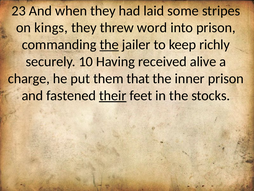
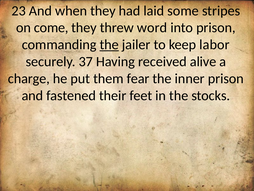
kings: kings -> come (51, 28)
richly: richly -> labor (214, 45)
10: 10 -> 37 (86, 61)
that: that -> fear (138, 78)
their underline: present -> none (113, 95)
